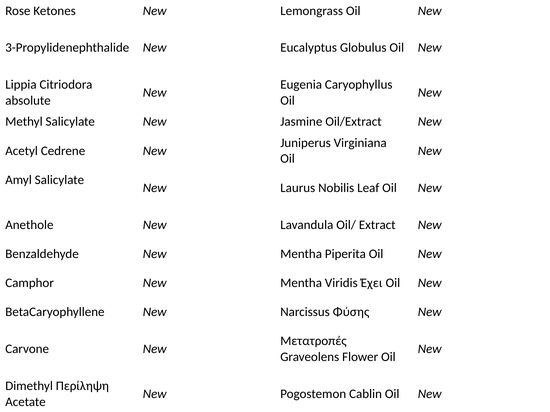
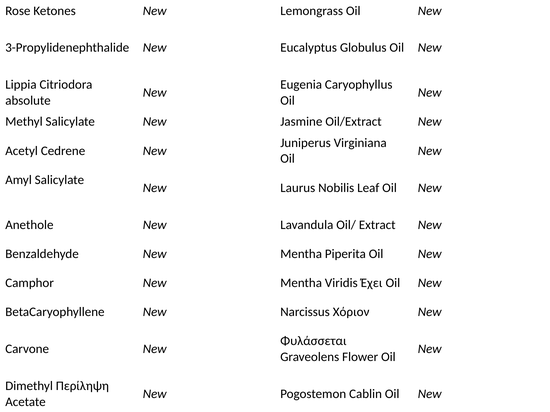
Φύσης: Φύσης -> Χόριον (351, 312)
Μετατροπές: Μετατροπές -> Φυλάσσεται (313, 341)
